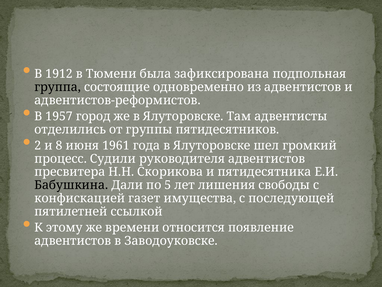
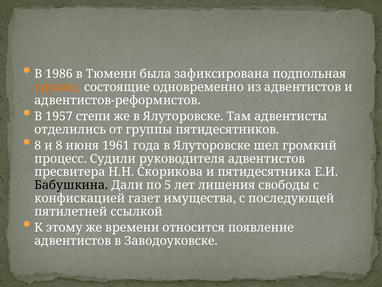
1912: 1912 -> 1986 (59, 74)
группа colour: black -> orange (58, 87)
город: город -> степи (93, 116)
2: 2 -> 8 (38, 145)
